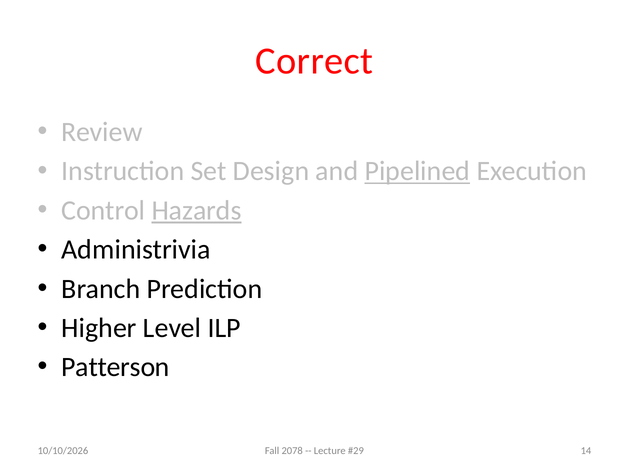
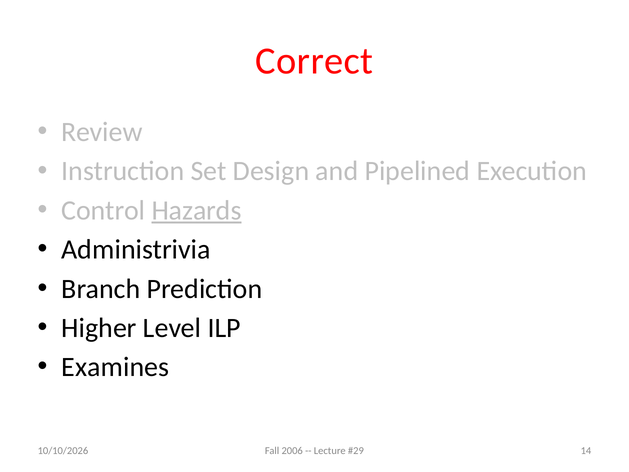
Pipelined underline: present -> none (417, 171)
Patterson: Patterson -> Examines (115, 367)
2078: 2078 -> 2006 (292, 450)
